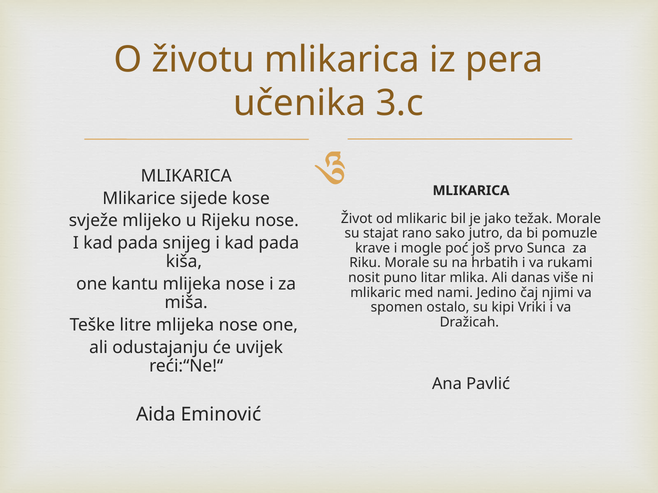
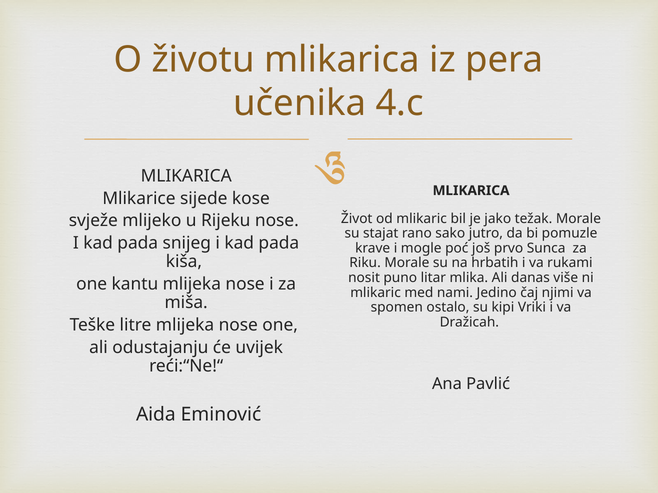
3.c: 3.c -> 4.c (400, 103)
